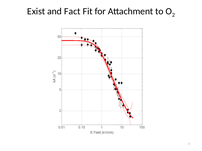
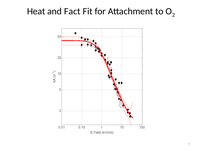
Exist: Exist -> Heat (36, 11)
